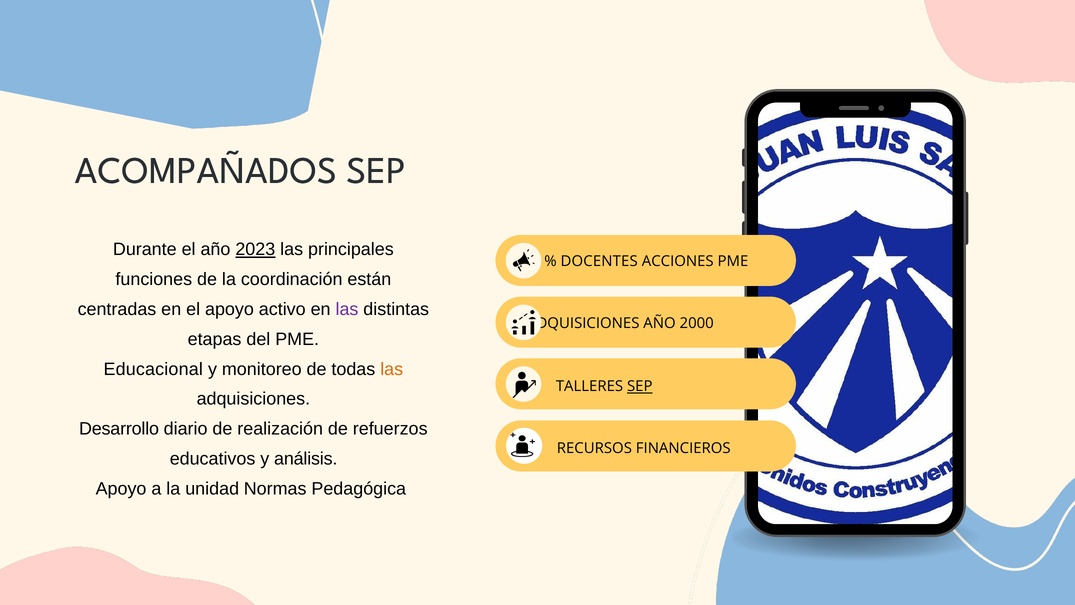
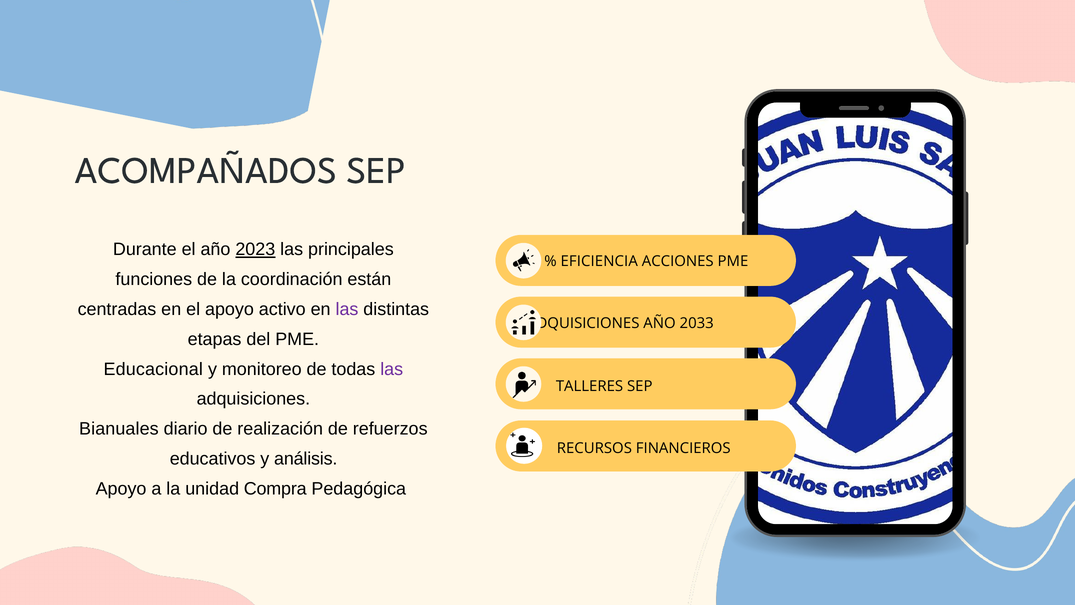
DOCENTES: DOCENTES -> EFICIENCIA (599, 261)
2000: 2000 -> 2033 (697, 323)
las colour: orange -> purple (392, 369)
SEP underline: present -> none (640, 386)
Desarrollo: Desarrollo -> Bianuales (119, 429)
Normas: Normas -> Compra (275, 488)
